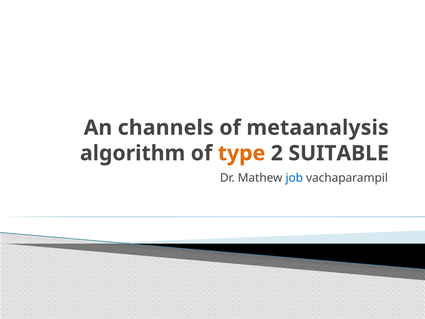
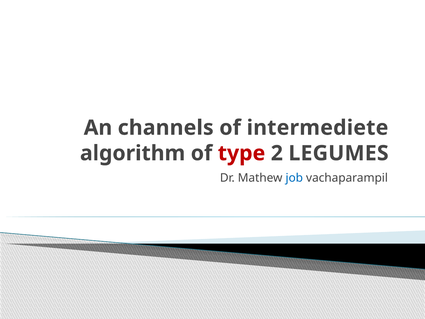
metaanalysis: metaanalysis -> intermediete (317, 128)
type colour: orange -> red (242, 153)
SUITABLE: SUITABLE -> LEGUMES (339, 153)
